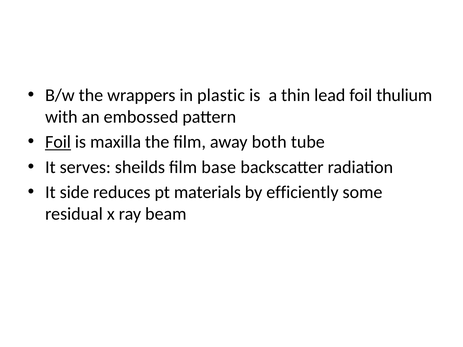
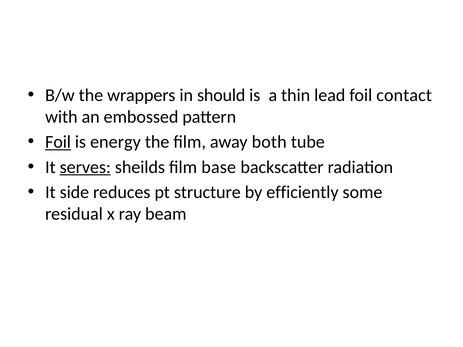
plastic: plastic -> should (221, 95)
thulium: thulium -> contact (404, 95)
maxilla: maxilla -> energy (115, 142)
serves underline: none -> present (85, 167)
materials: materials -> structure (207, 192)
